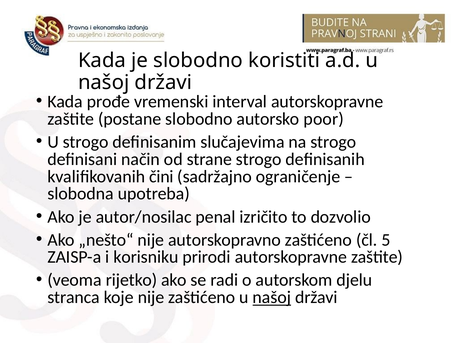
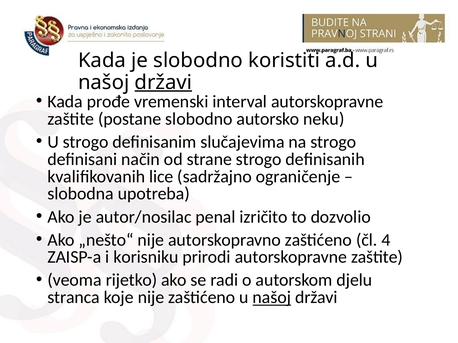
državi underline: none -> present (163, 82)
poor: poor -> neku (324, 119)
čini: čini -> lice (161, 177)
5: 5 -> 4 (386, 240)
